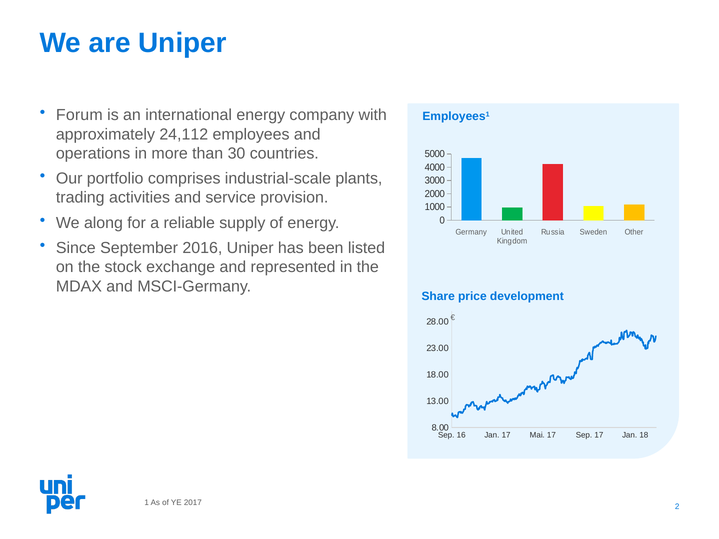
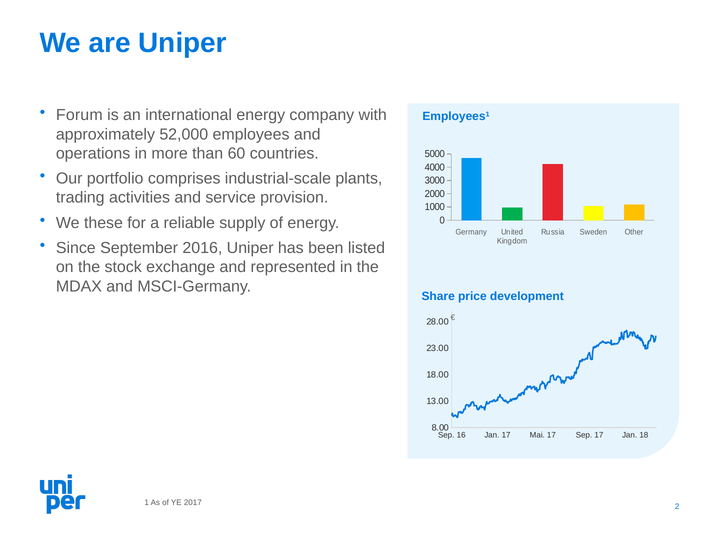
24,112: 24,112 -> 52,000 (184, 134)
30: 30 -> 60 (237, 153)
along: along -> these (103, 223)
